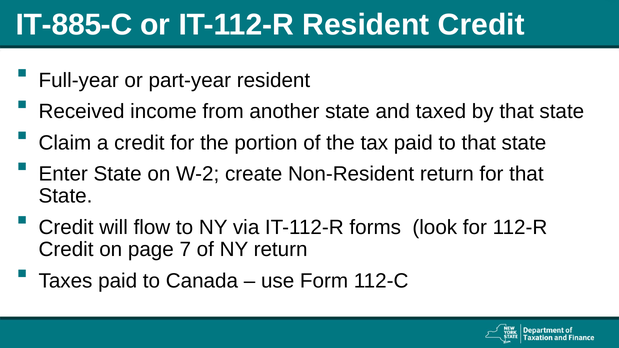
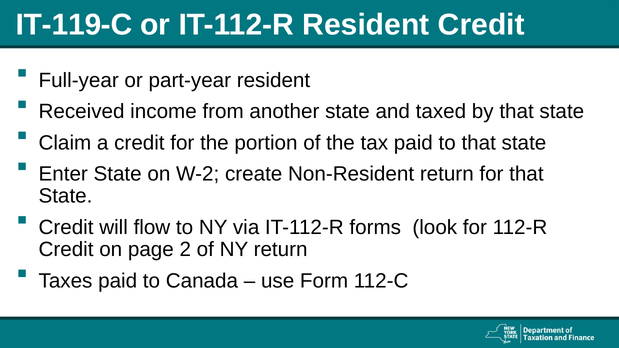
IT-885-C: IT-885-C -> IT-119-C (74, 25)
7: 7 -> 2 (185, 250)
